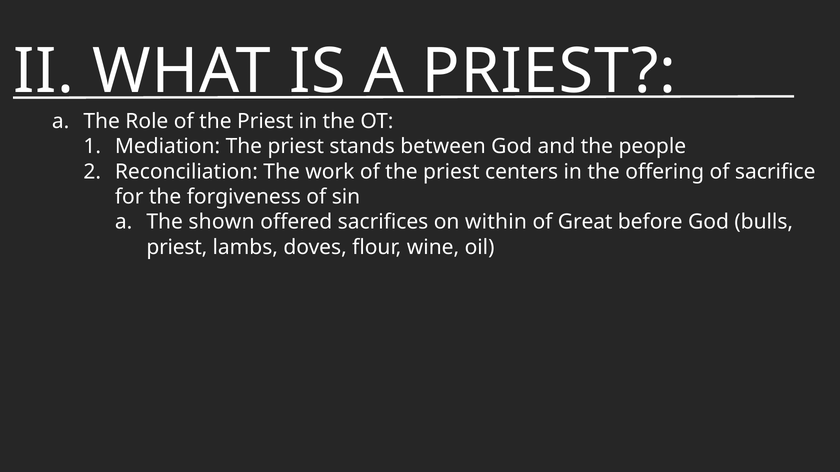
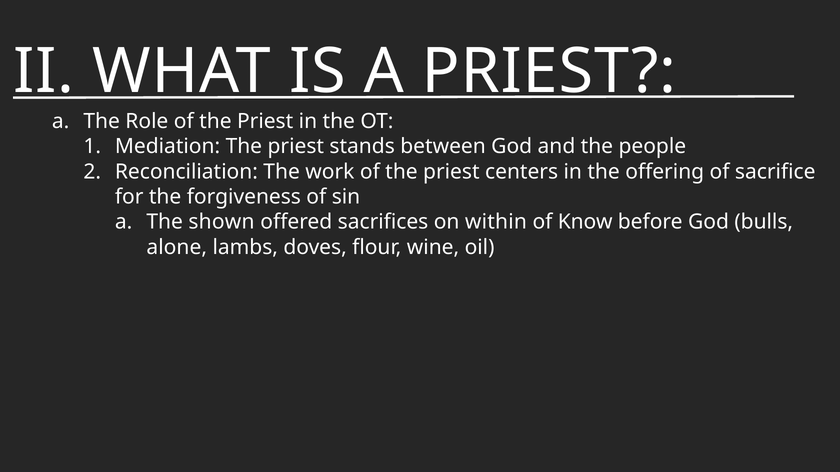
Great: Great -> Know (585, 222)
priest: priest -> alone (177, 247)
